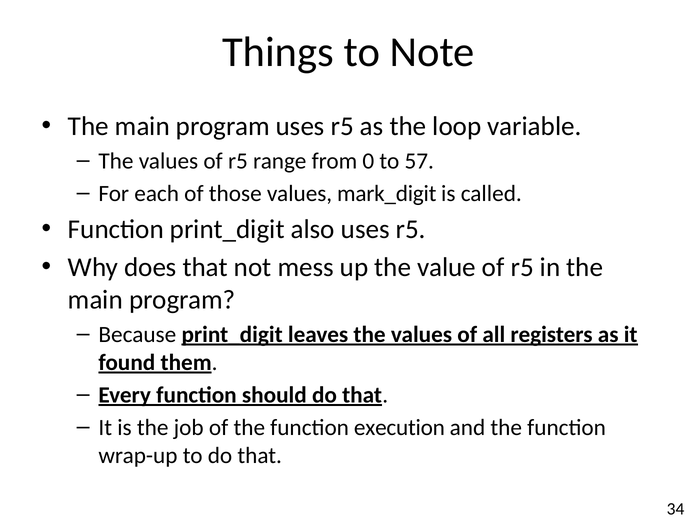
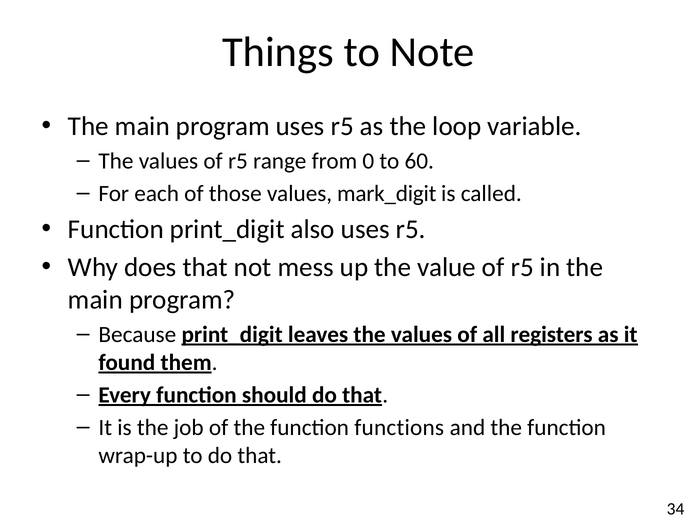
57: 57 -> 60 (419, 161)
execution: execution -> functions (399, 427)
